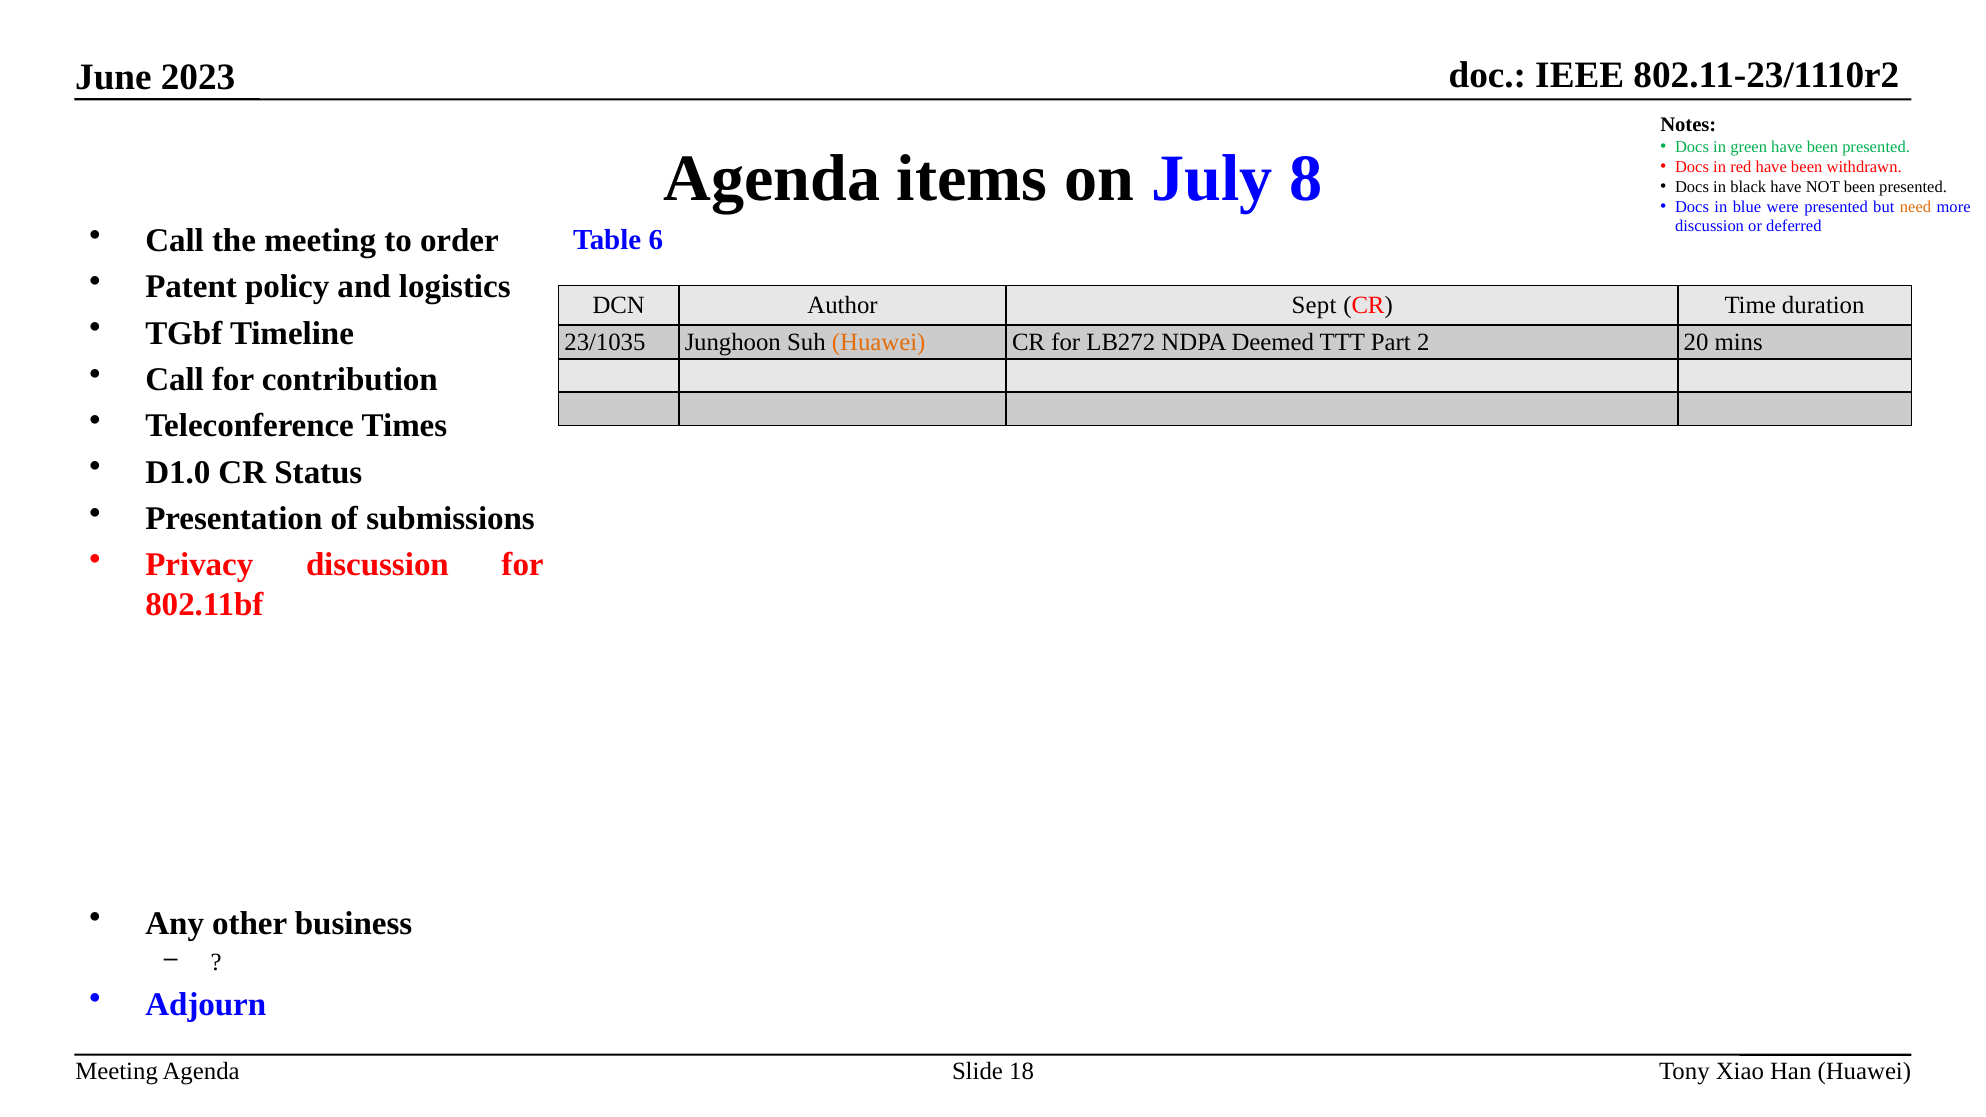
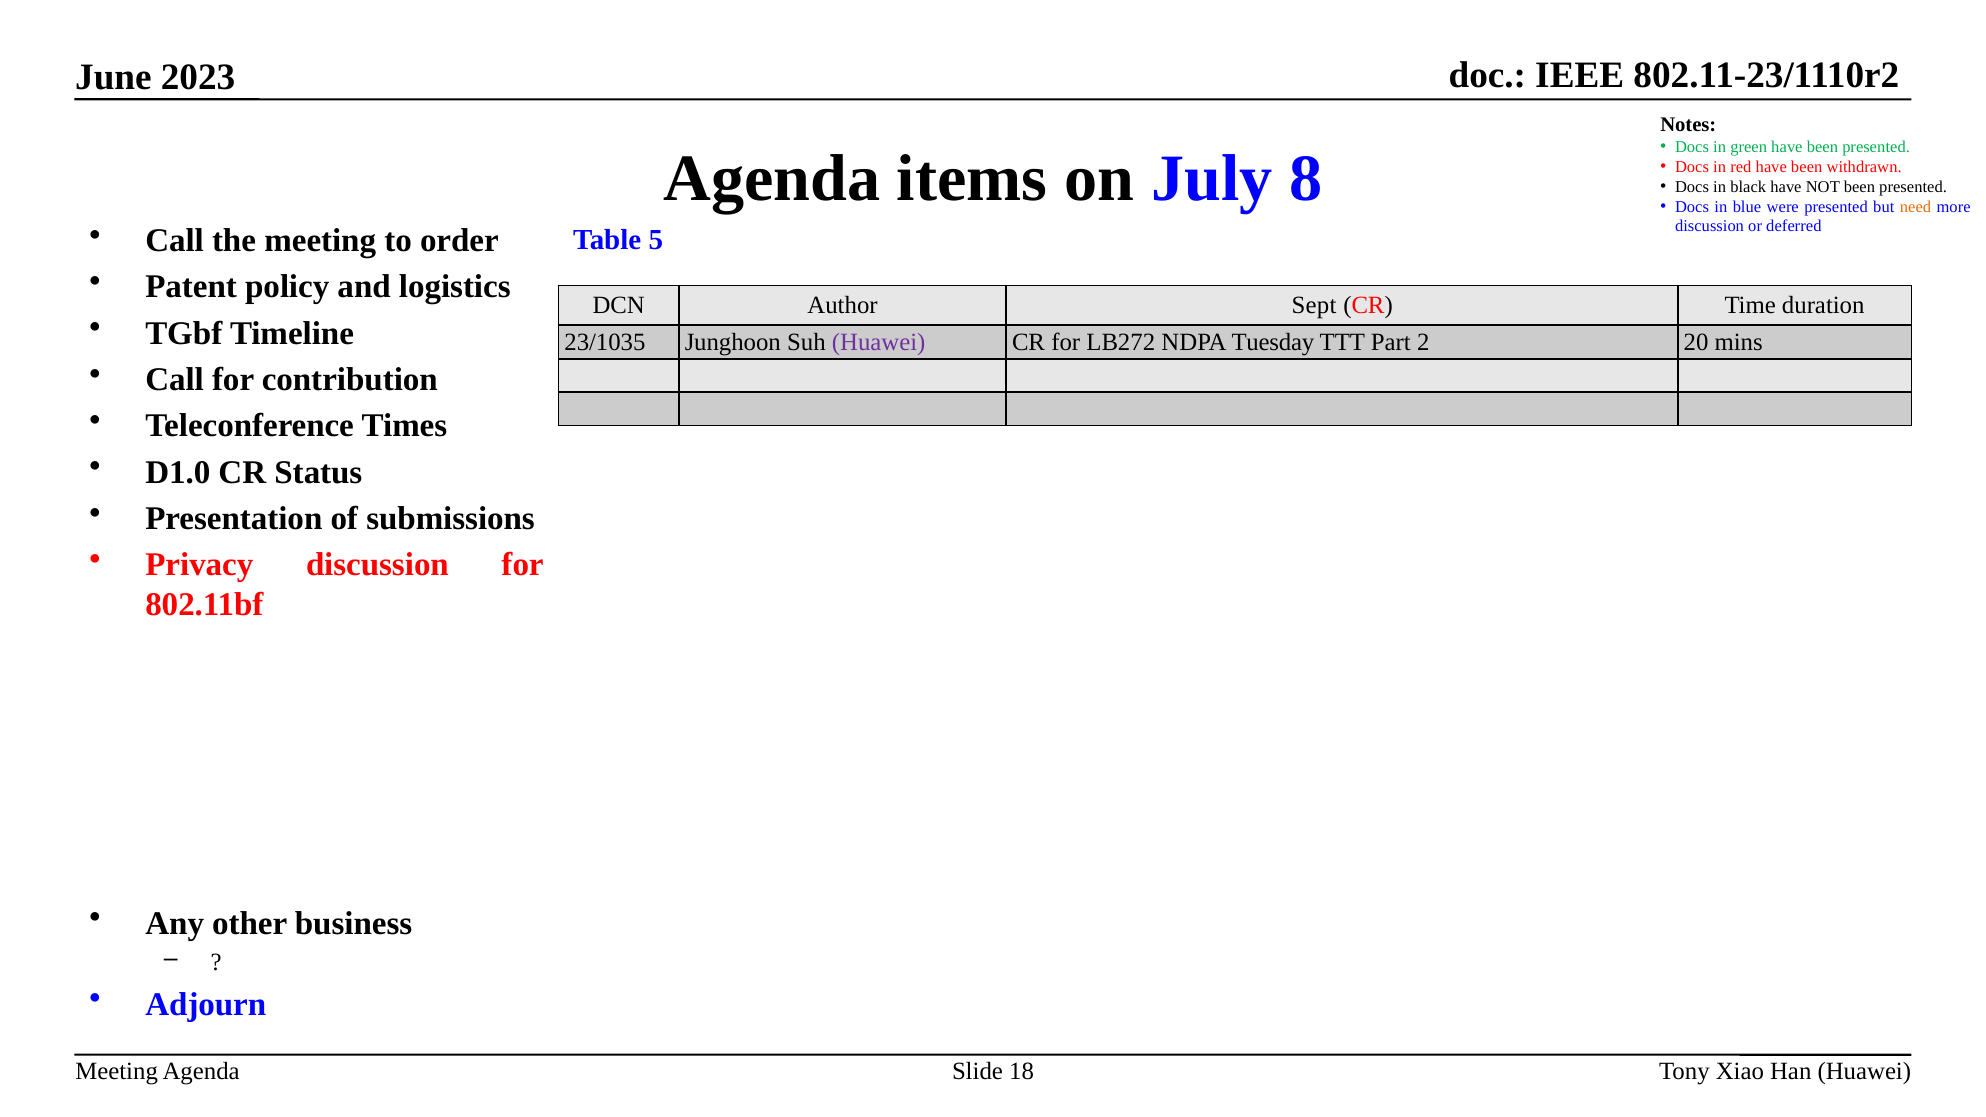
6: 6 -> 5 (656, 240)
Huawei colour: orange -> purple (879, 342)
Deemed: Deemed -> Tuesday (1273, 342)
